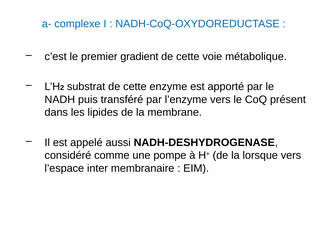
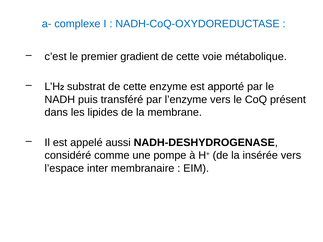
lorsque: lorsque -> insérée (260, 156)
